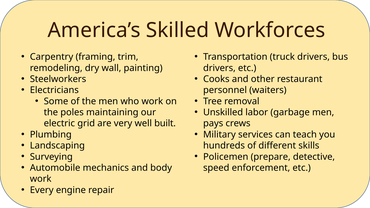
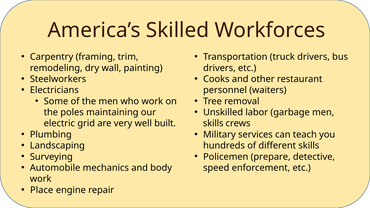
pays: pays -> skills (213, 123)
Every: Every -> Place (42, 190)
